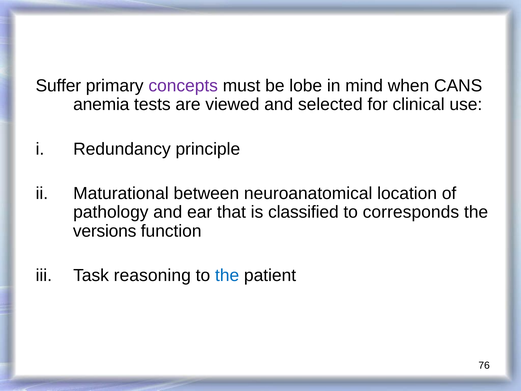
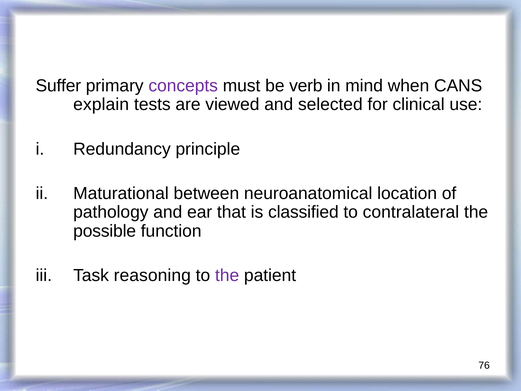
lobe: lobe -> verb (306, 86)
anemia: anemia -> explain (101, 104)
corresponds: corresponds -> contralateral (411, 212)
versions: versions -> possible (105, 231)
the colour: blue -> purple (227, 275)
